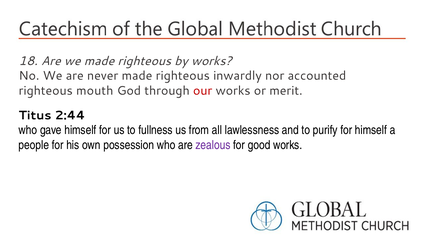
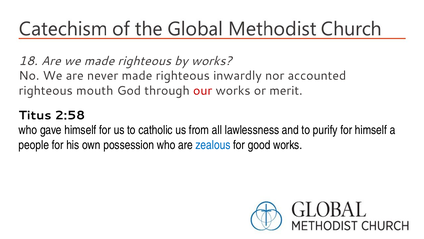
2:44: 2:44 -> 2:58 (70, 115)
fullness: fullness -> catholic (156, 130)
zealous colour: purple -> blue (213, 145)
